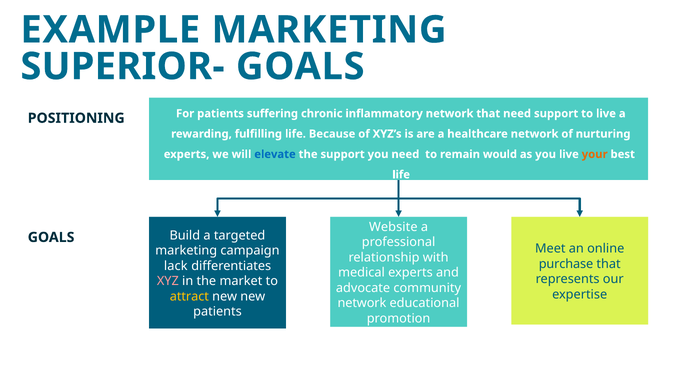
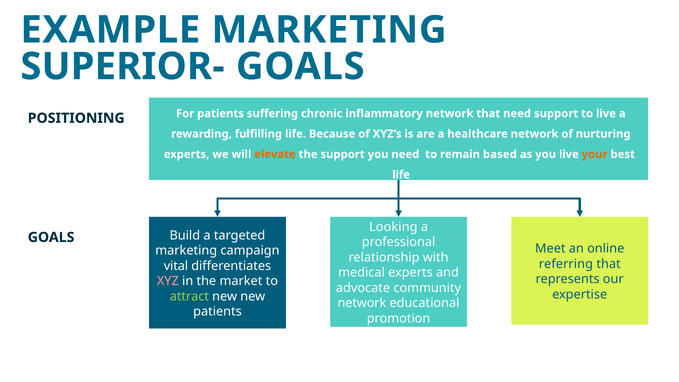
elevate colour: blue -> orange (275, 154)
would: would -> based (500, 154)
Website: Website -> Looking (393, 227)
purchase: purchase -> referring (566, 264)
lack: lack -> vital (176, 266)
attract colour: yellow -> light green (189, 296)
